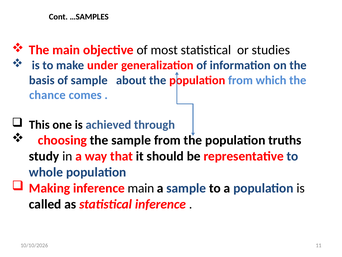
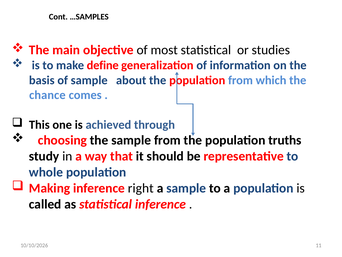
under: under -> define (103, 65)
inference main: main -> right (141, 188)
